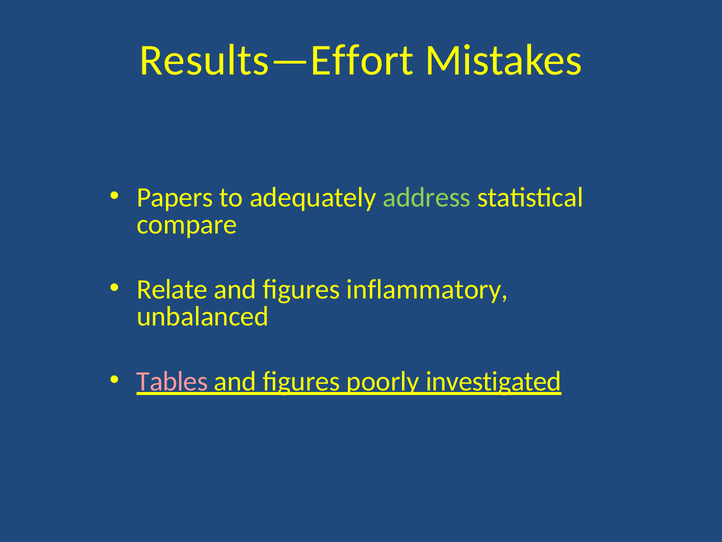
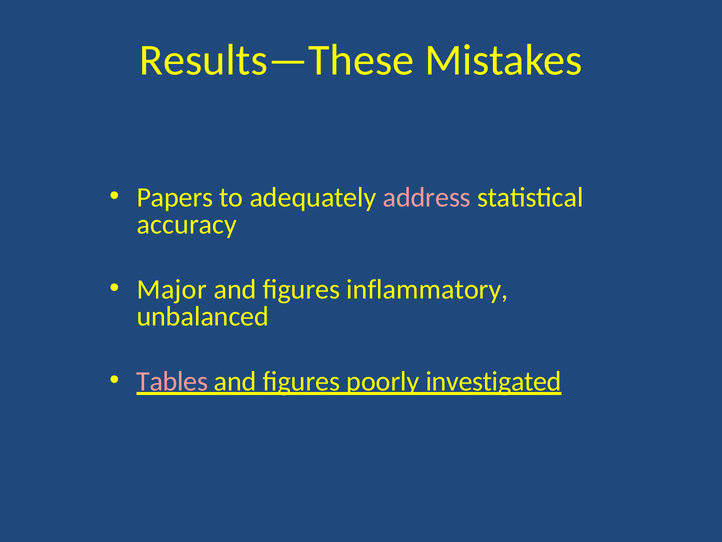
Results—Effort: Results—Effort -> Results—These (277, 60)
address colour: light green -> pink (427, 197)
compare: compare -> accuracy (187, 224)
Relate: Relate -> Major (172, 289)
